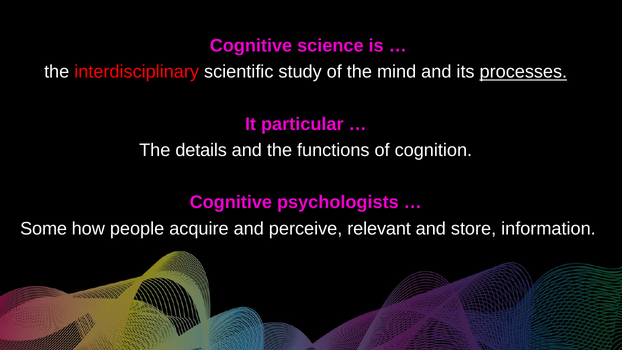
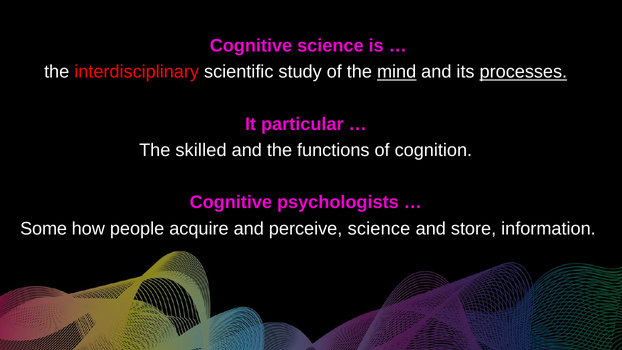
mind underline: none -> present (397, 72)
details: details -> skilled (201, 150)
perceive relevant: relevant -> science (379, 228)
